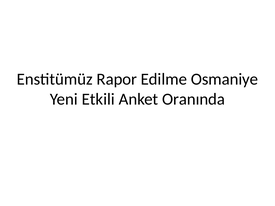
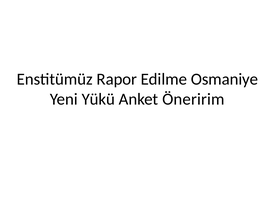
Etkili: Etkili -> Yükü (98, 99)
Oranında: Oranında -> Öneririm (193, 99)
